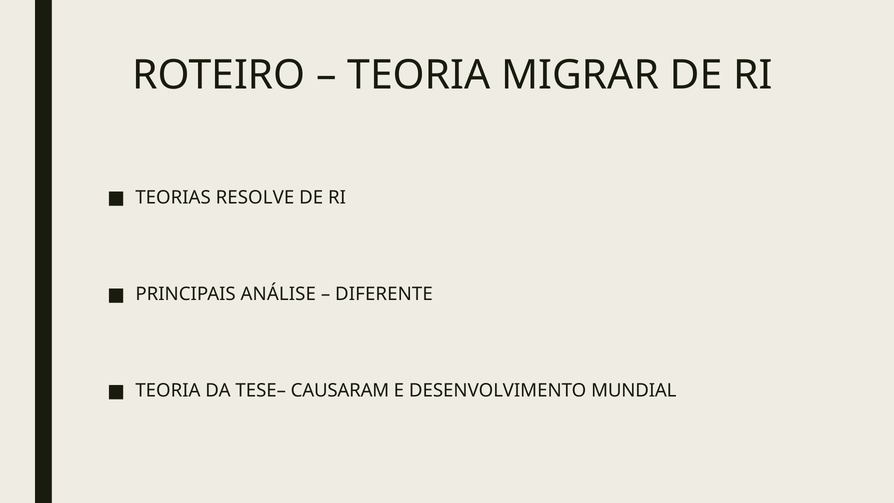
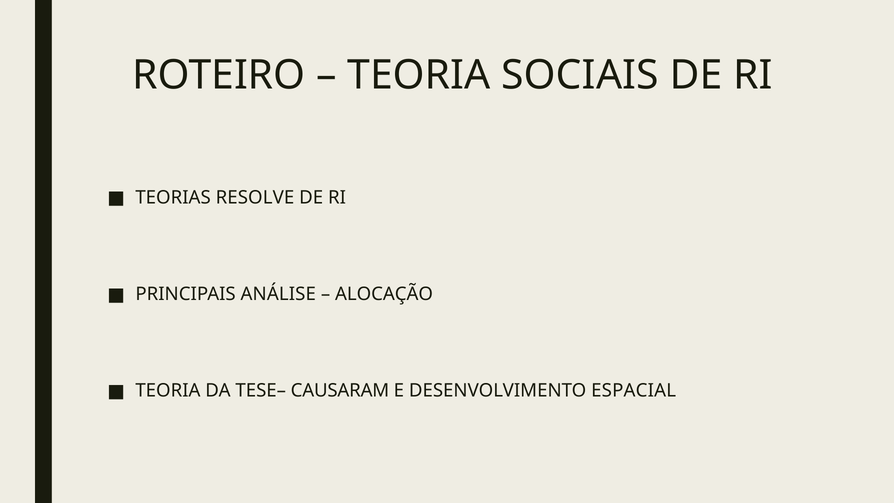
MIGRAR: MIGRAR -> SOCIAIS (580, 75)
DIFERENTE: DIFERENTE -> ALOCAÇÃO (384, 294)
MUNDIAL: MUNDIAL -> ESPACIAL (634, 391)
